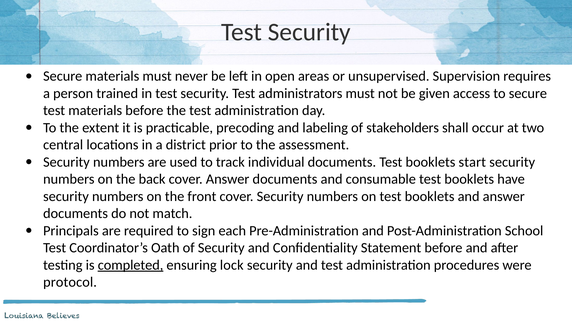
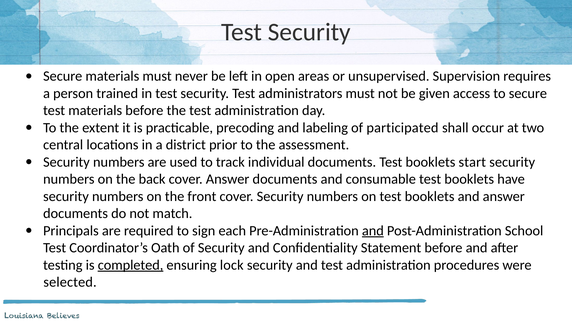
stakeholders: stakeholders -> participated (402, 128)
and underline: none -> present (373, 231)
protocol: protocol -> selected (70, 282)
